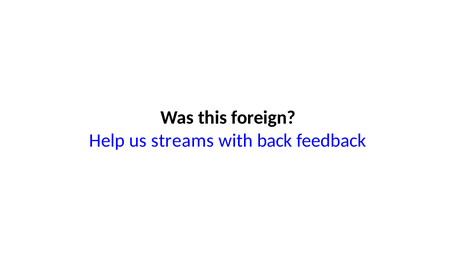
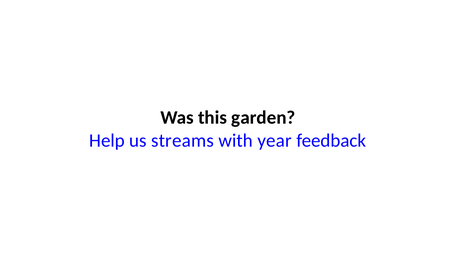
foreign: foreign -> garden (263, 118)
back: back -> year (275, 141)
